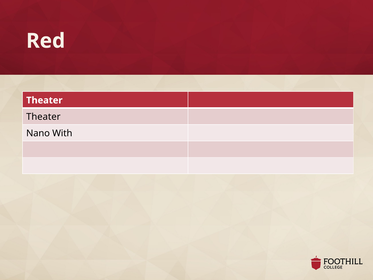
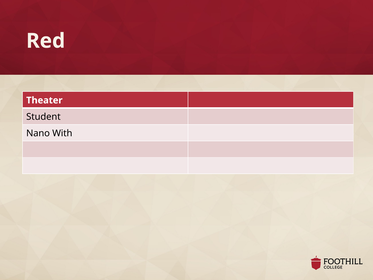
Theater: Theater -> Student (43, 117)
